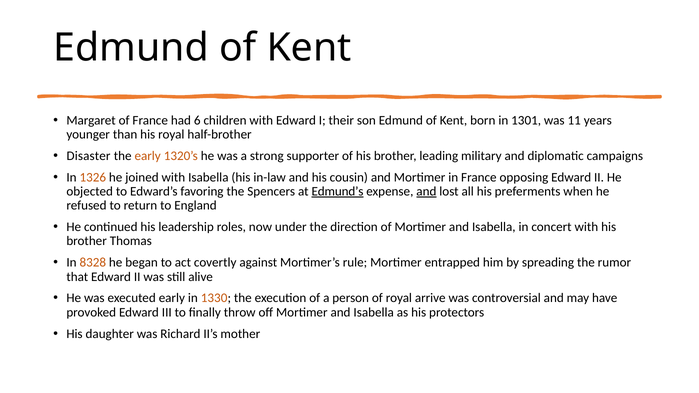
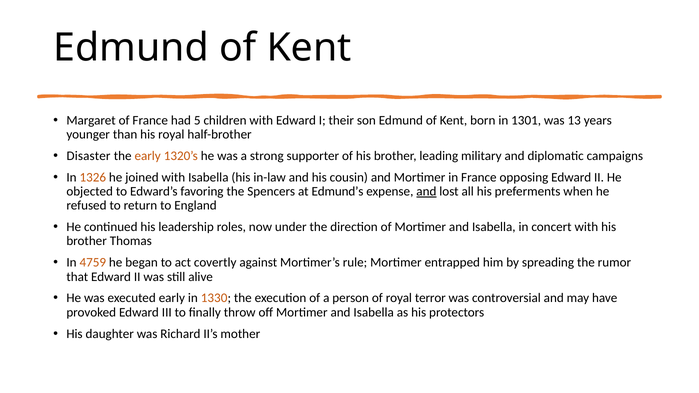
6: 6 -> 5 (197, 120)
11: 11 -> 13 (574, 120)
Edmund’s underline: present -> none (337, 191)
8328: 8328 -> 4759 (93, 263)
arrive: arrive -> terror (430, 298)
